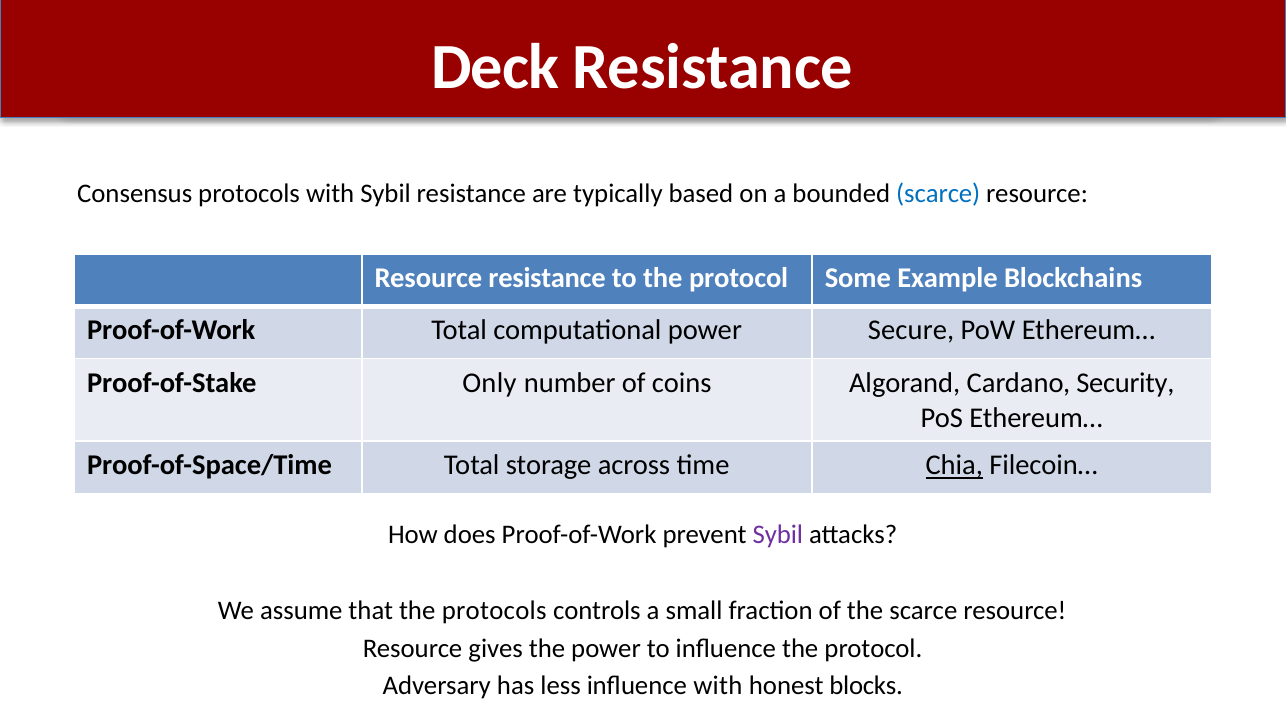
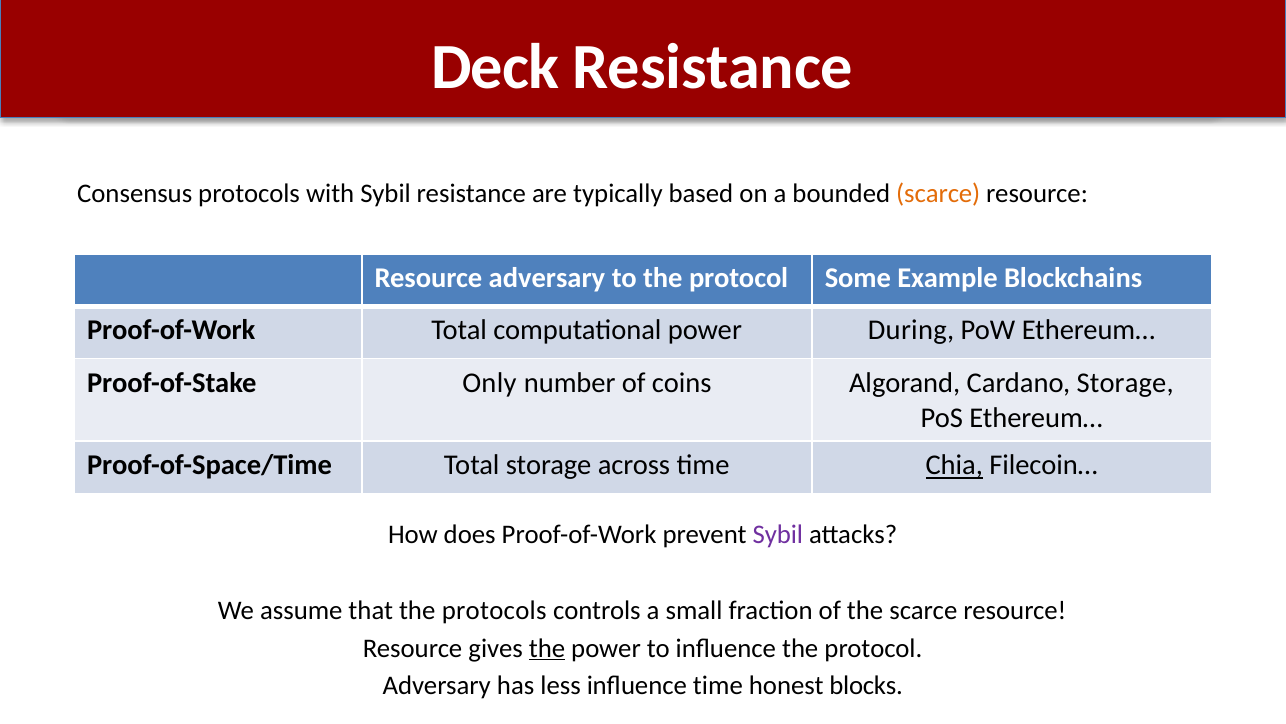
scarce colour: blue -> orange (938, 193)
Resource resistance: resistance -> adversary (547, 278)
Secure: Secure -> During (911, 330)
Cardano Security: Security -> Storage (1125, 382)
the underline: none -> present (547, 648)
influence with: with -> time (718, 686)
